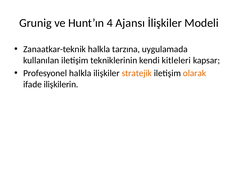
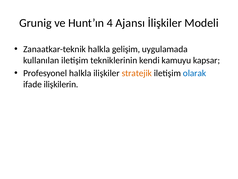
tarzına: tarzına -> gelişim (126, 49)
kitleleri: kitleleri -> kamuyu (176, 60)
olarak colour: orange -> blue (195, 73)
